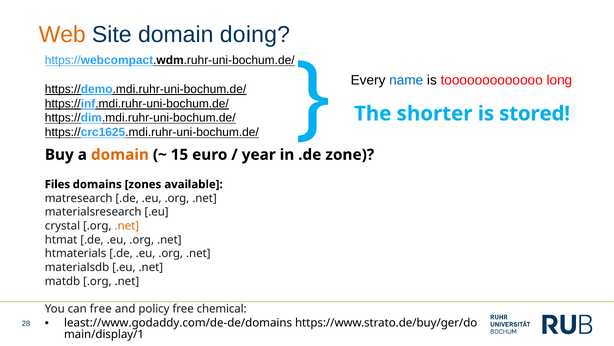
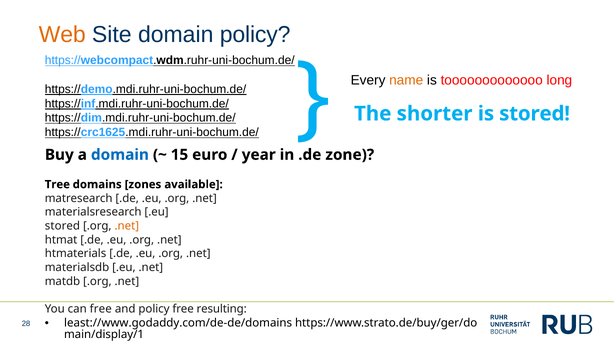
domain doing: doing -> policy (255, 34)
name colour: blue -> orange (406, 80)
domain colour: orange -> blue (120, 154)
Files: Files -> Tree (57, 184)
crystal: crystal -> stored (62, 226)
chemical: chemical -> resulting (222, 308)
